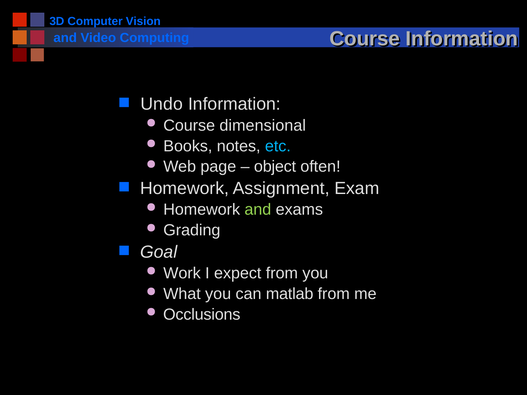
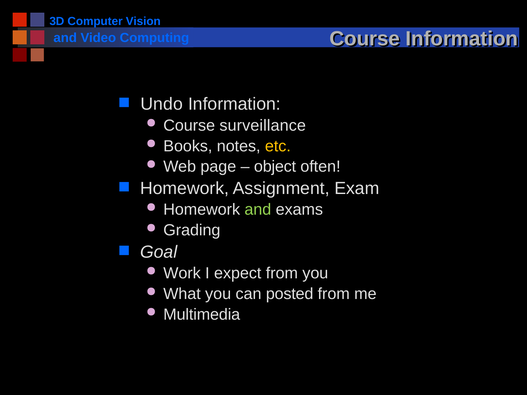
dimensional: dimensional -> surveillance (263, 126)
etc colour: light blue -> yellow (278, 146)
matlab: matlab -> posted (290, 294)
Occlusions: Occlusions -> Multimedia (202, 315)
